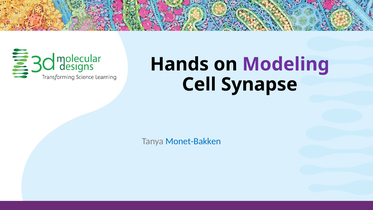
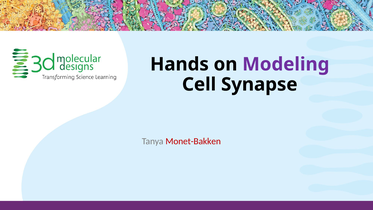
Monet-Bakken colour: blue -> red (193, 141)
